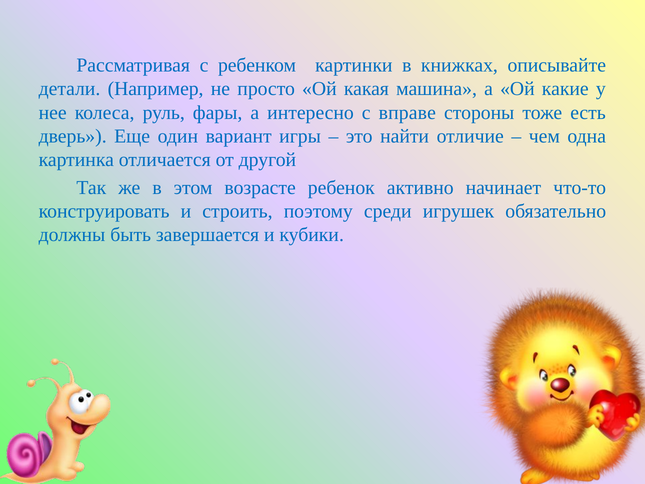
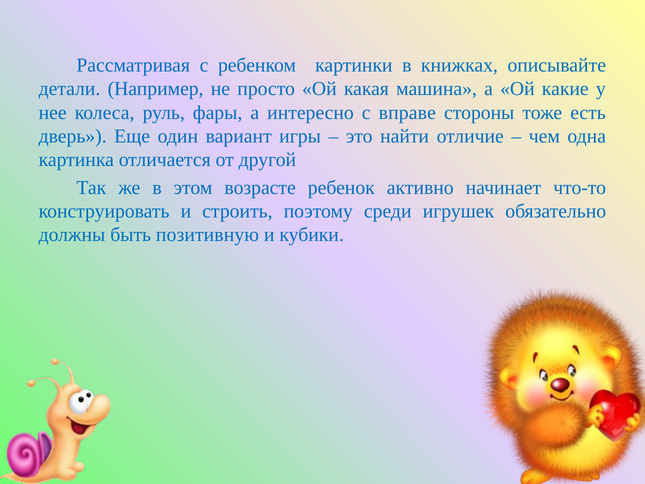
завершается: завершается -> позитивную (208, 235)
